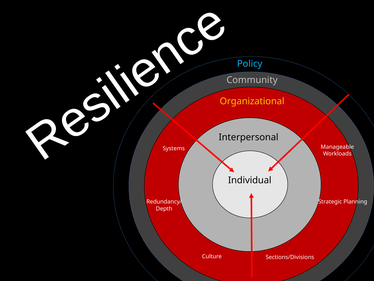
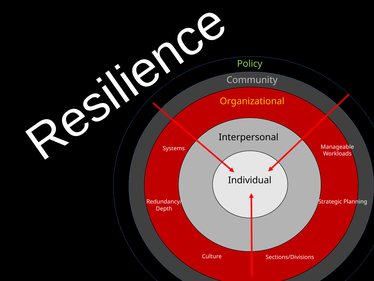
Policy colour: light blue -> light green (250, 64)
